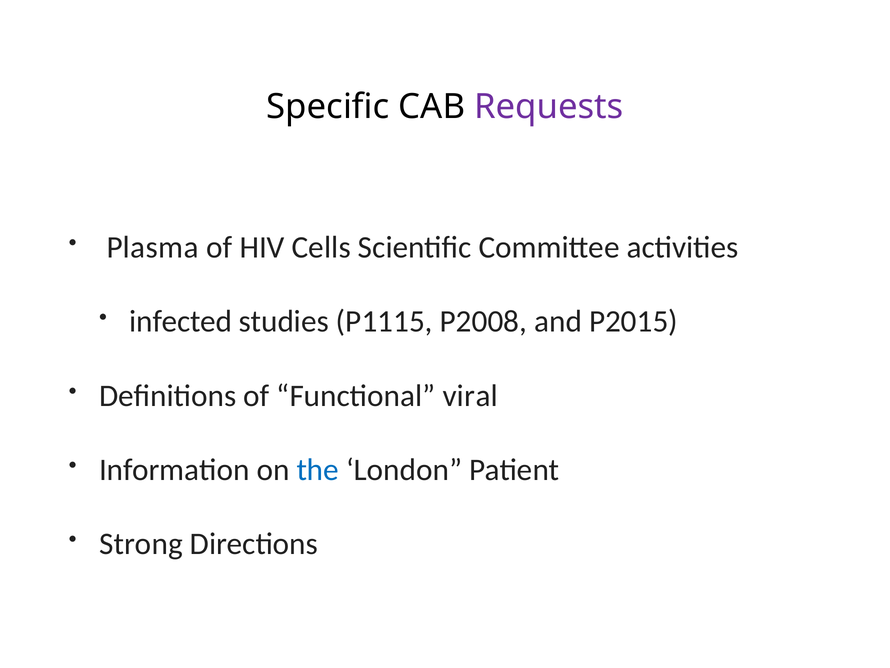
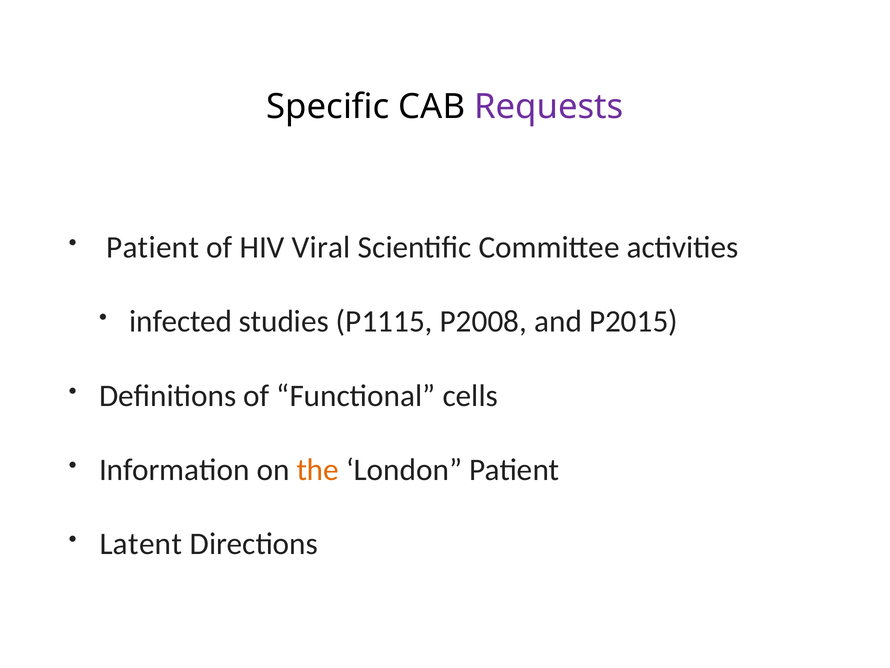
Plasma: Plasma -> Patient (153, 247)
Cells: Cells -> Viral (321, 247)
viral: viral -> cells (470, 395)
the colour: blue -> orange (318, 470)
Strong: Strong -> Latent (141, 544)
